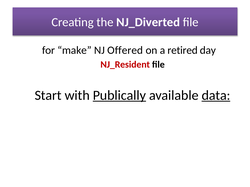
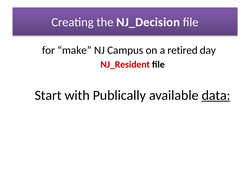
NJ_Diverted: NJ_Diverted -> NJ_Decision (148, 22)
Offered: Offered -> Campus (125, 50)
Publically underline: present -> none (119, 96)
